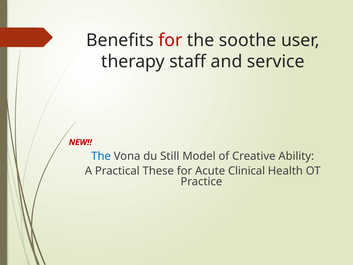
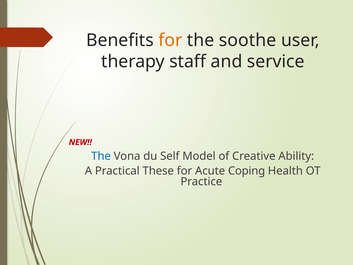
for colour: red -> orange (170, 40)
Still: Still -> Self (170, 156)
Clinical: Clinical -> Coping (247, 171)
